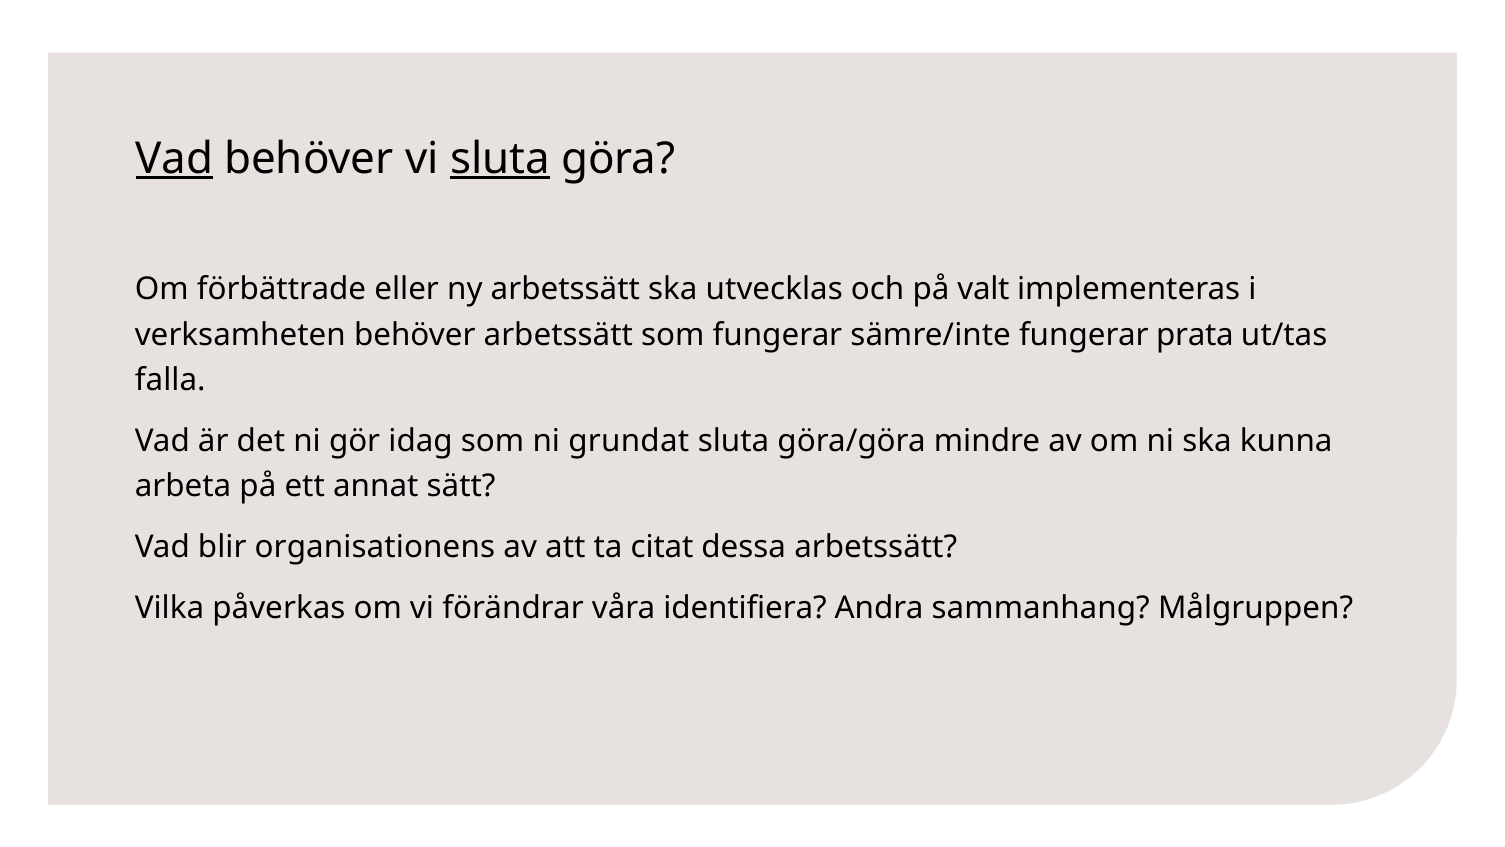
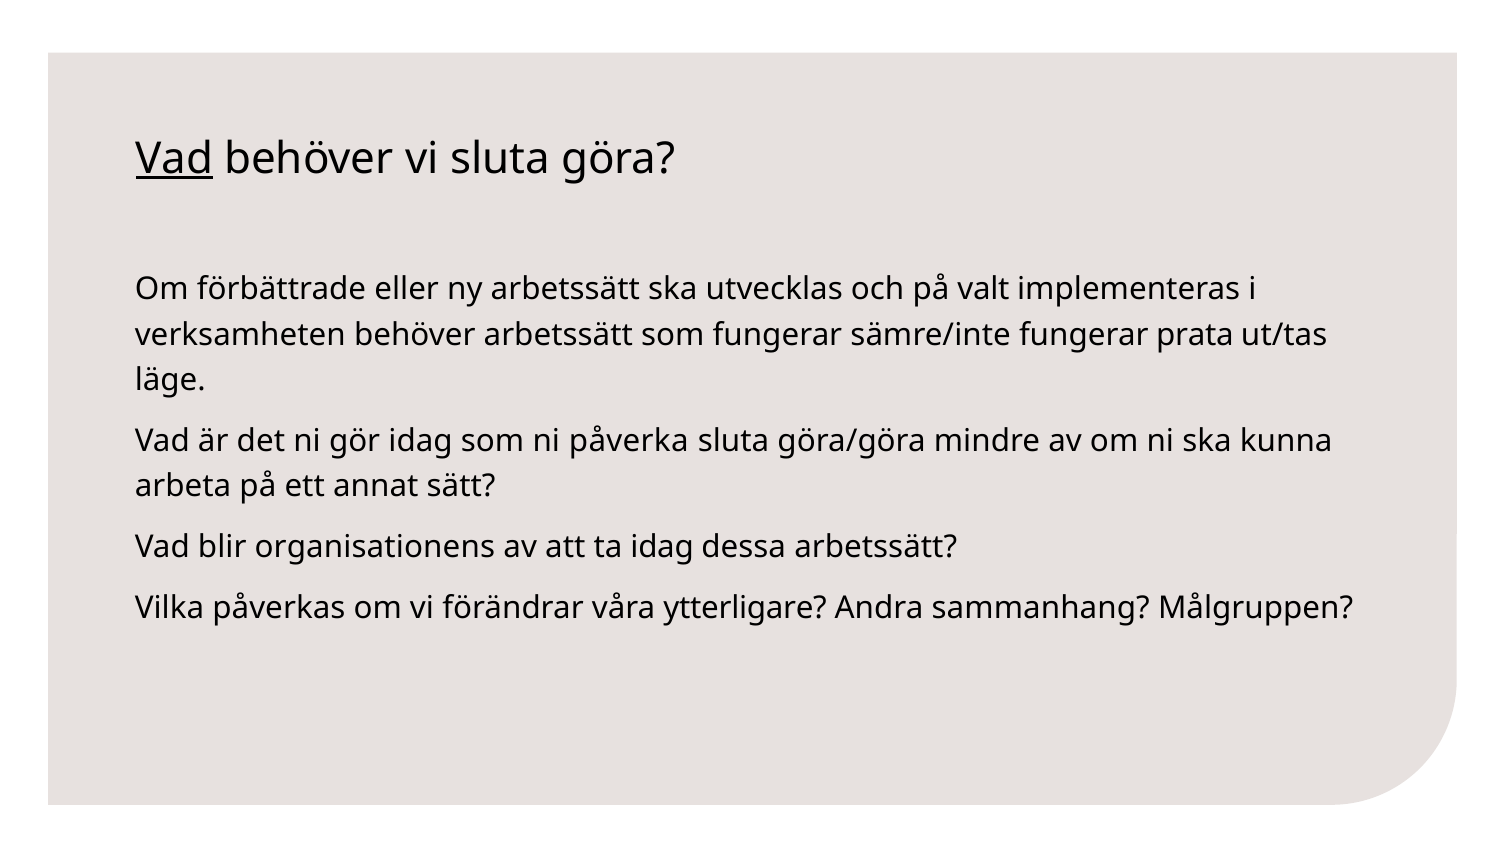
sluta underline: present -> none (500, 159)
falla: falla -> läge (170, 380)
grundat: grundat -> påverka (629, 441)
ta citat: citat -> idag (662, 547)
identifiera: identifiera -> ytterligare (745, 608)
